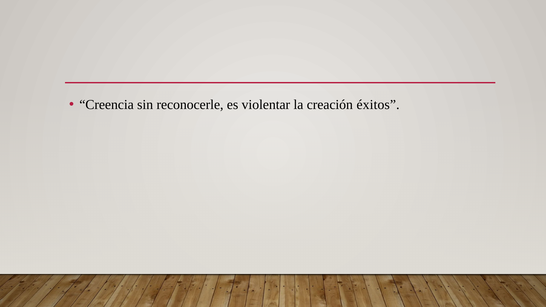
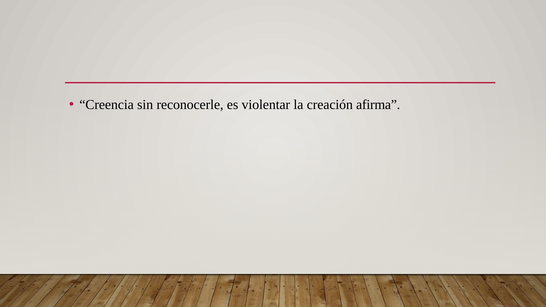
éxitos: éxitos -> afirma (378, 105)
